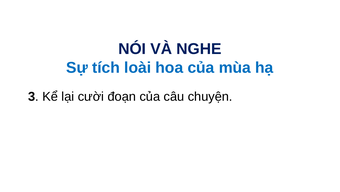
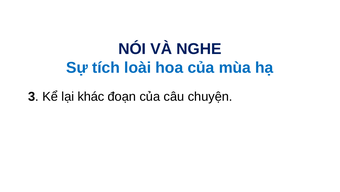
cười: cười -> khác (91, 97)
